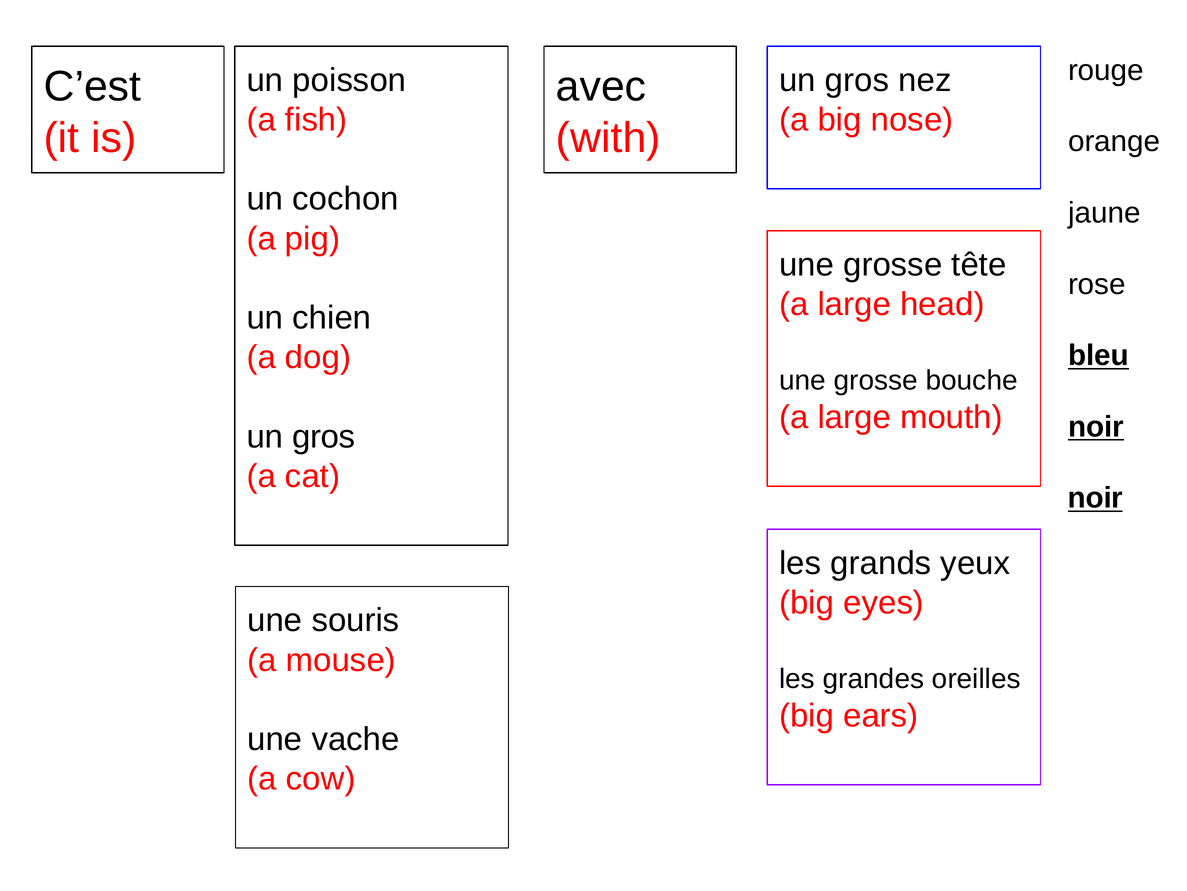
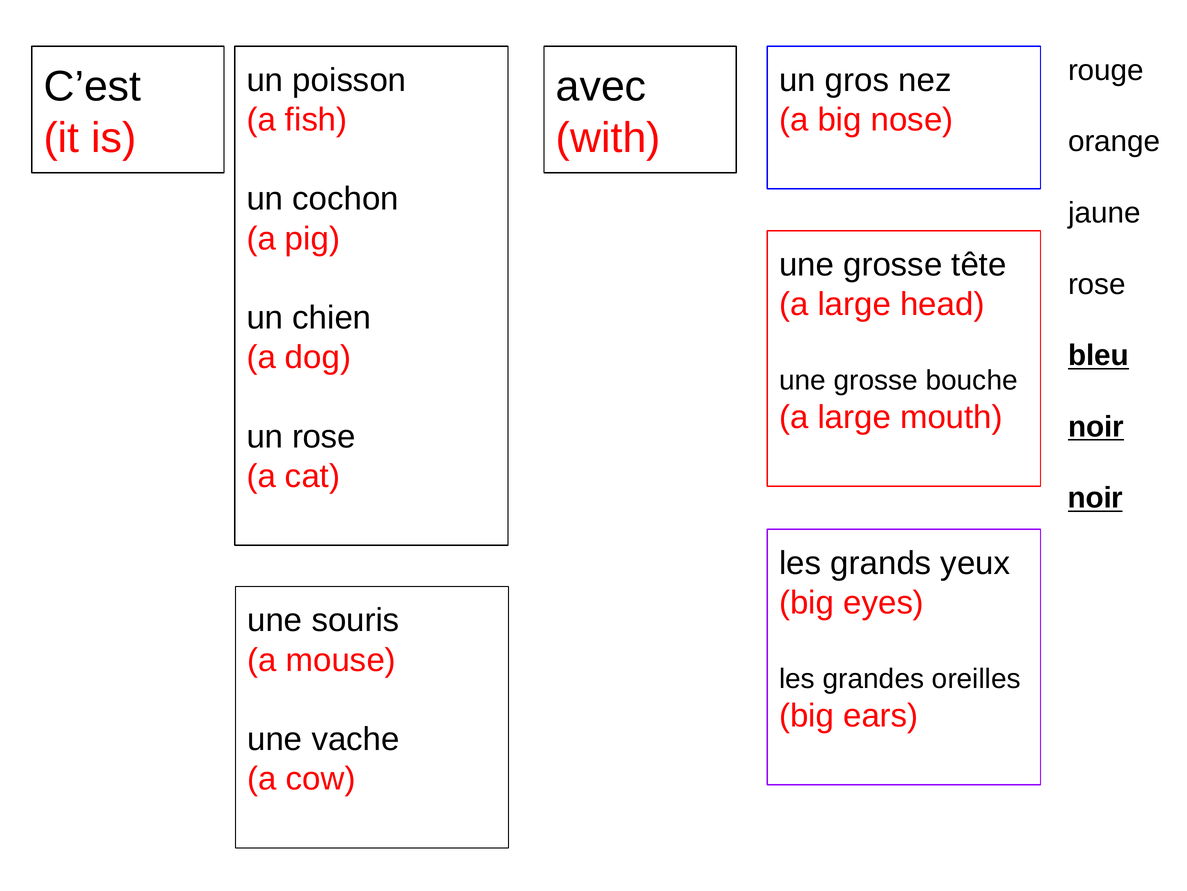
gros: gros -> rose (324, 436)
